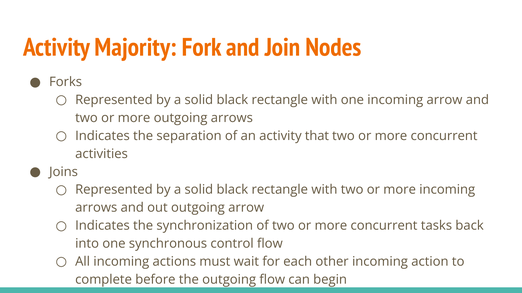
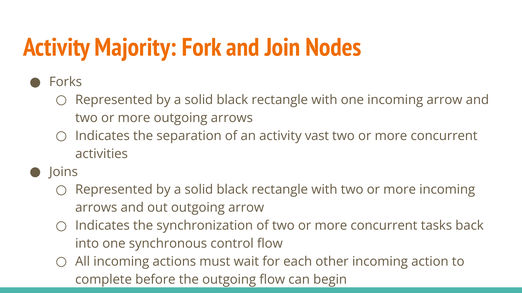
that: that -> vast (317, 136)
